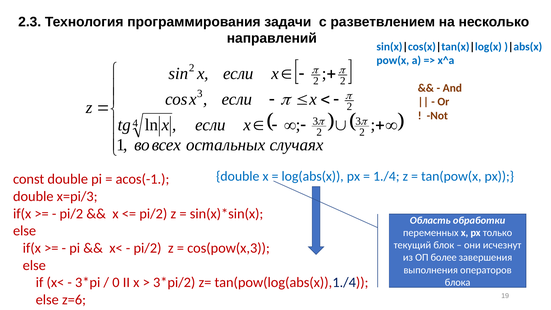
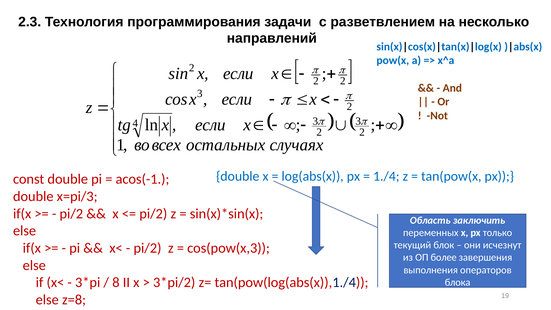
обработки: обработки -> заключить (479, 220)
0: 0 -> 8 (116, 283)
z=6: z=6 -> z=8 (74, 300)
